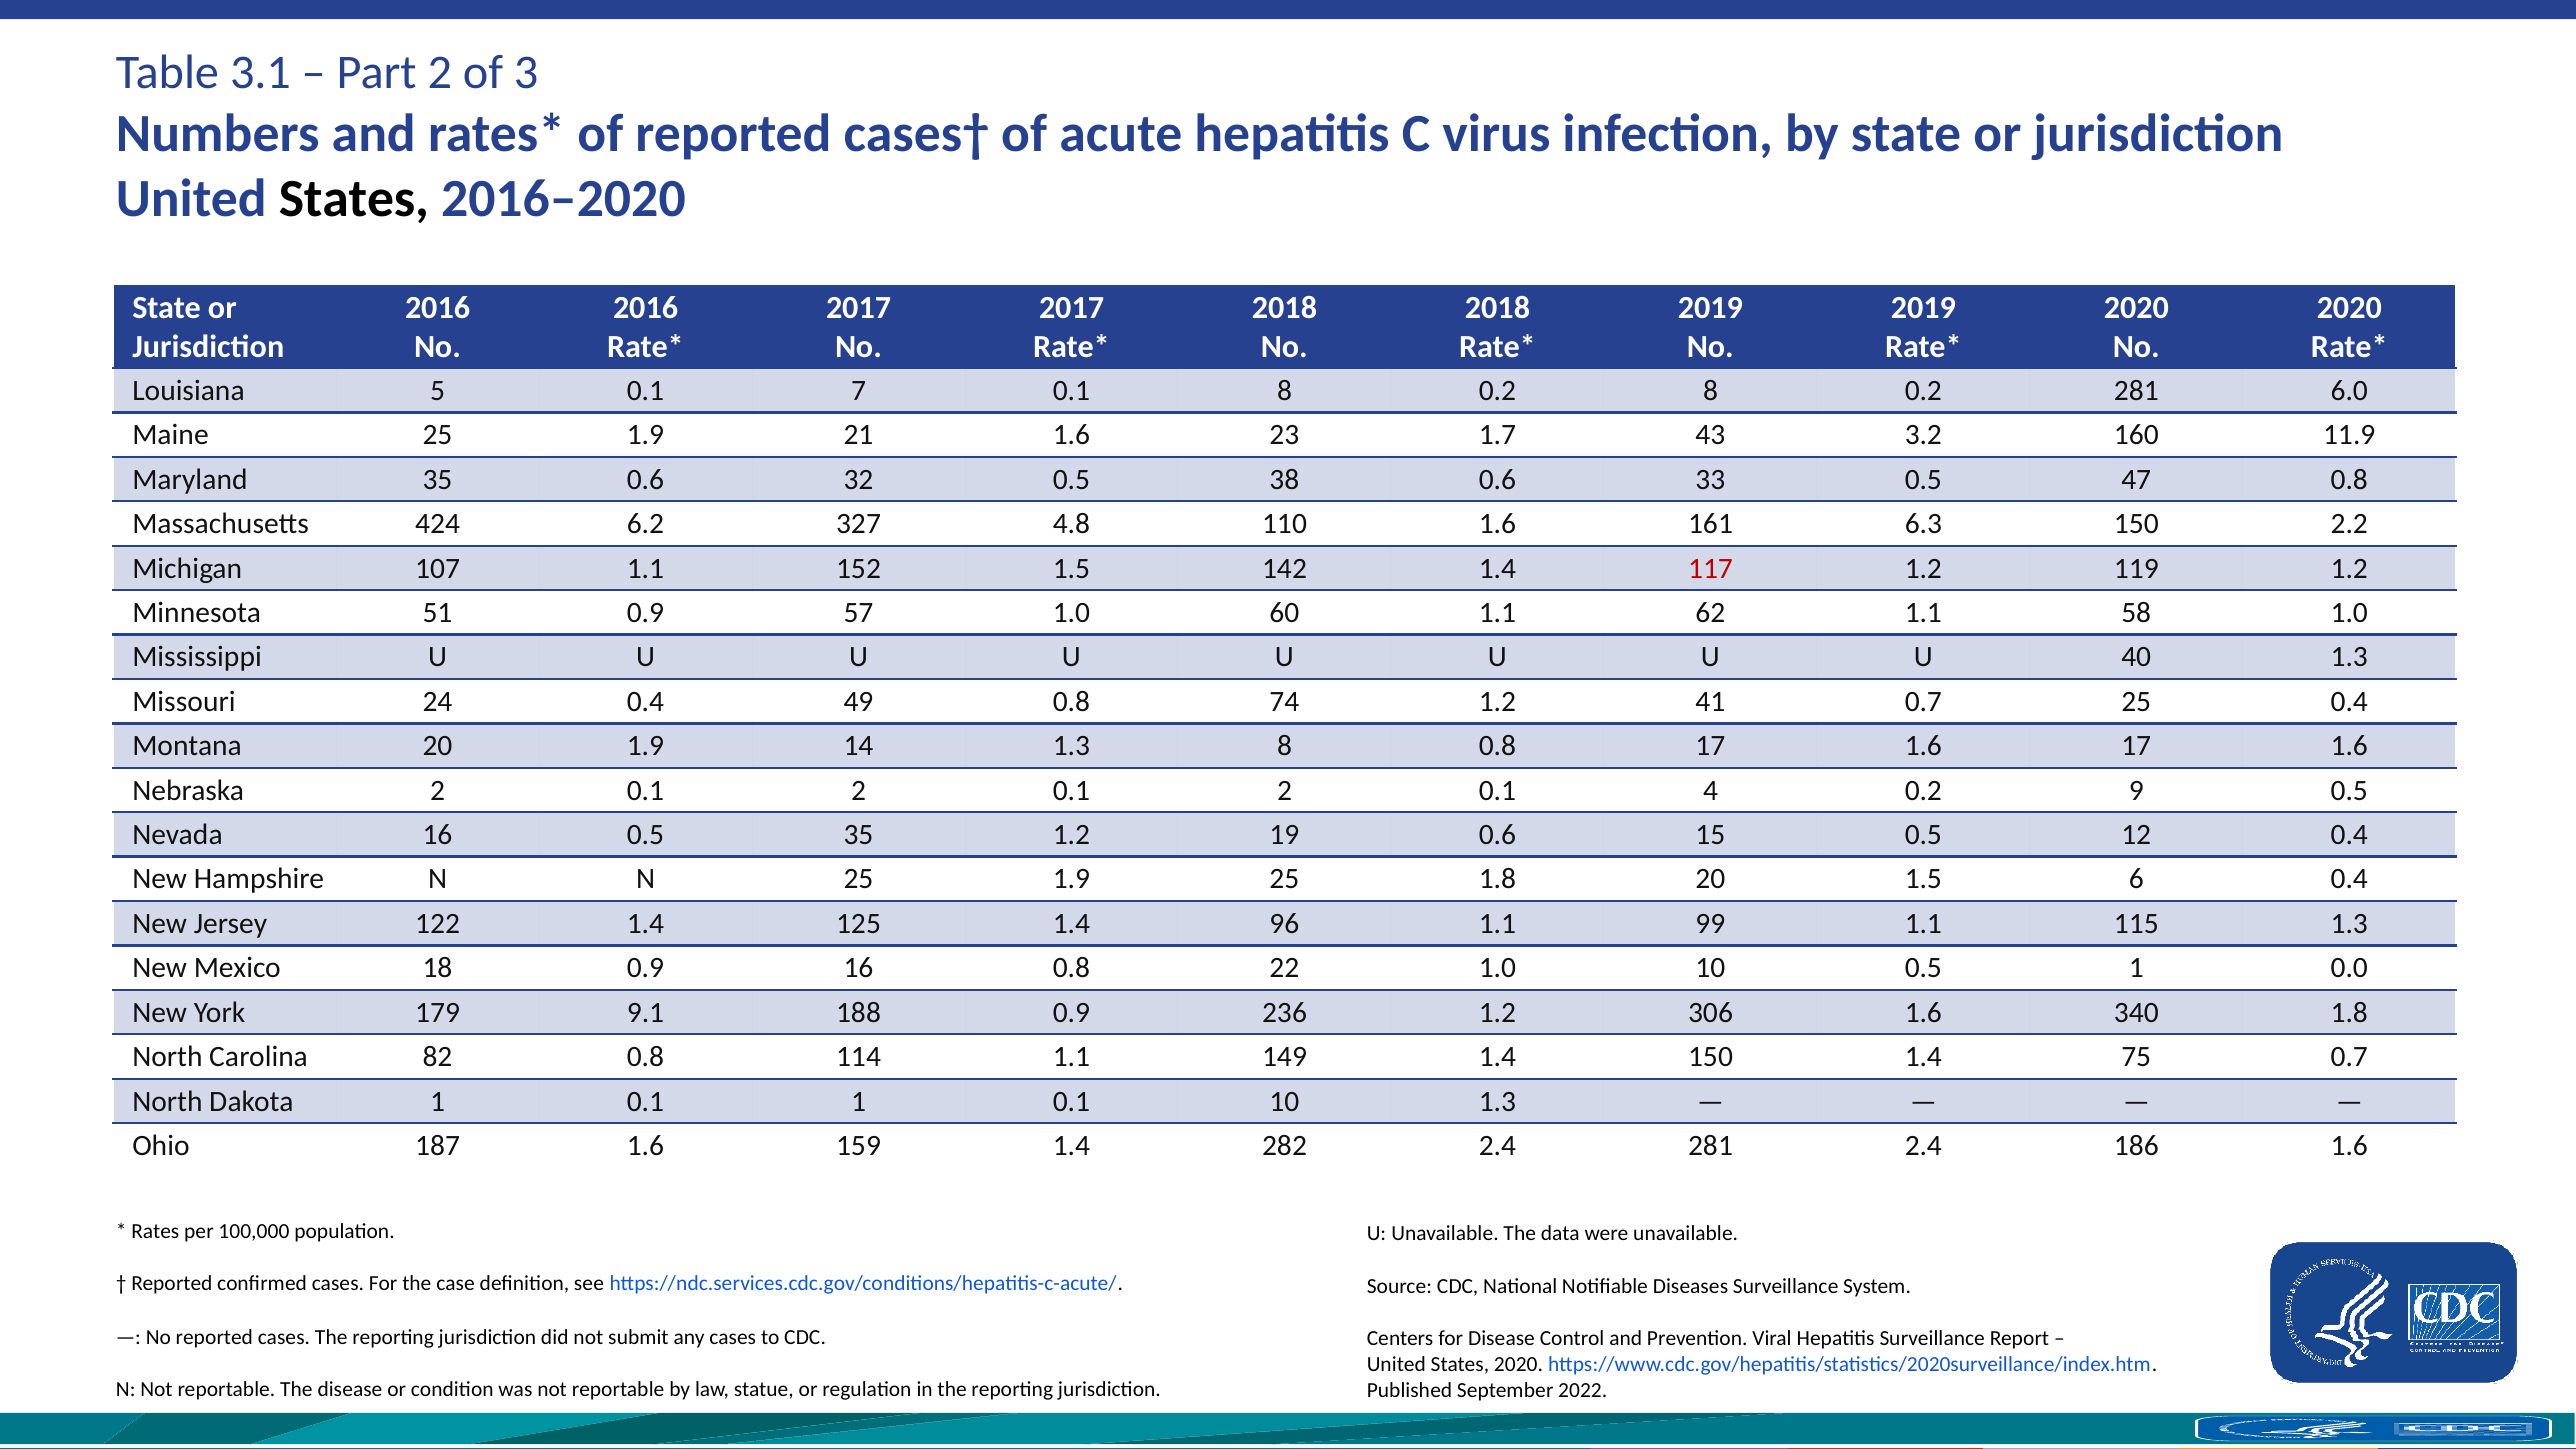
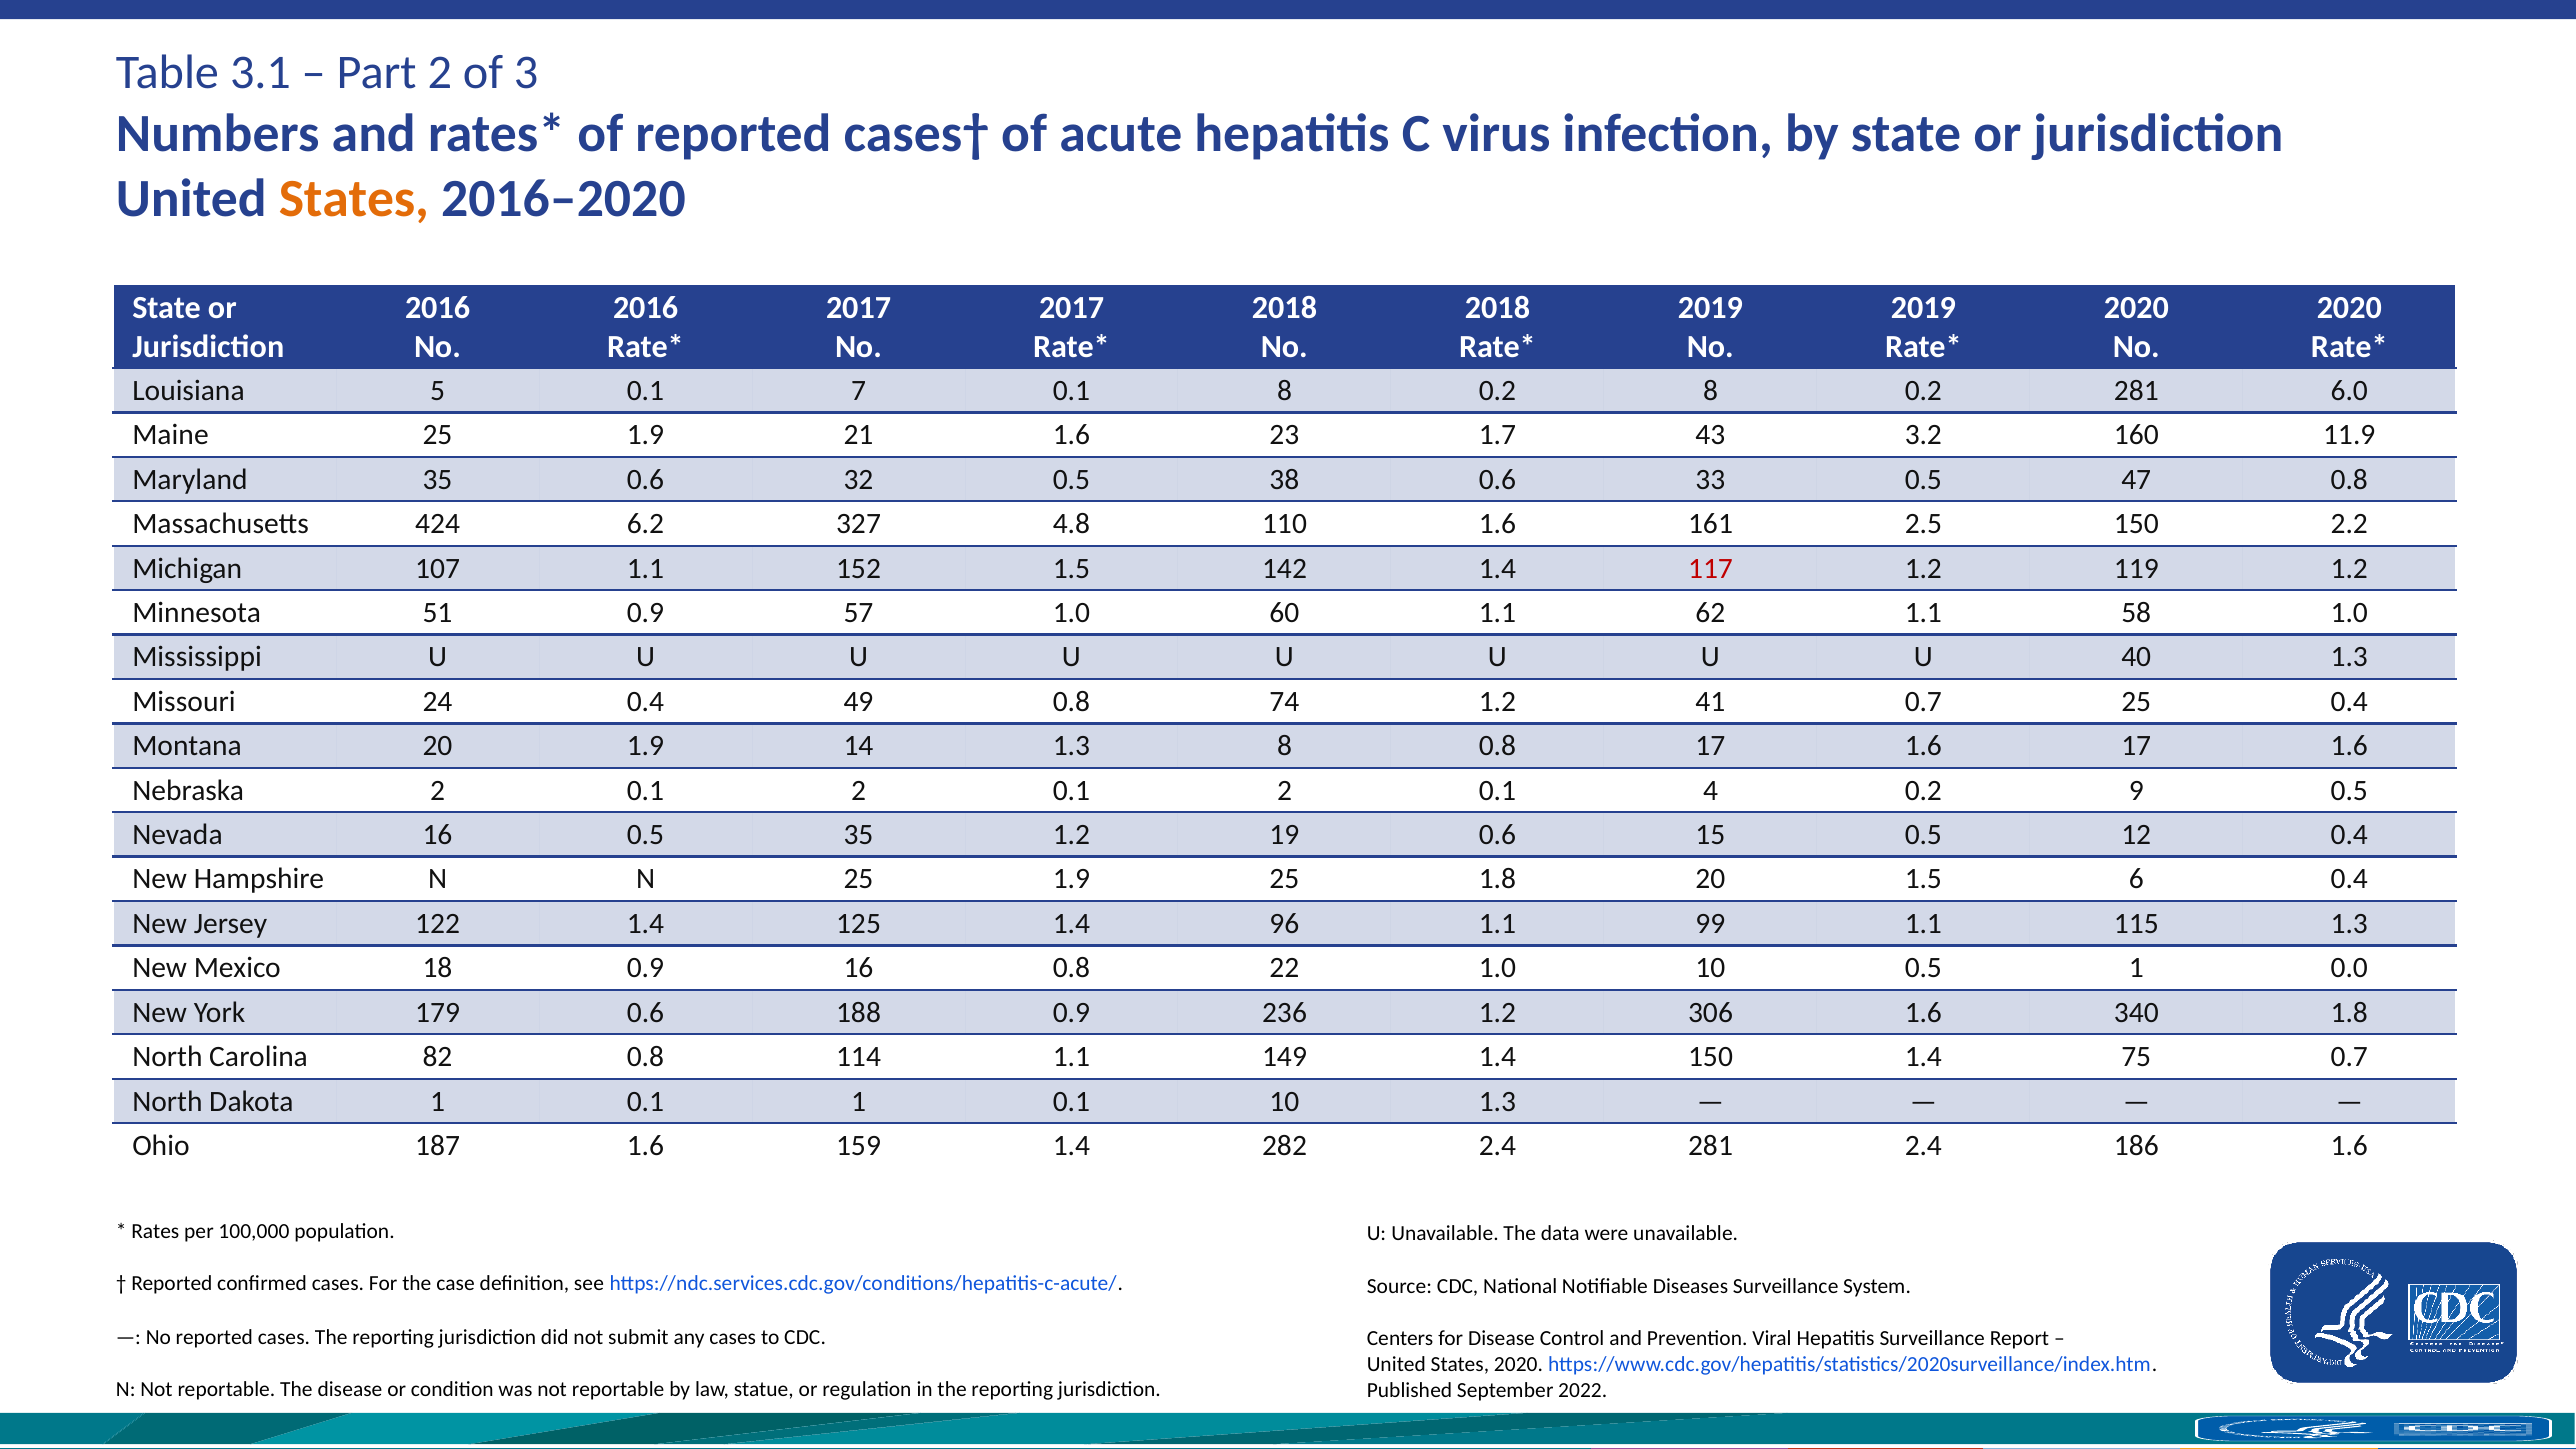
States colour: black -> orange (354, 198)
6.3: 6.3 -> 2.5 (1923, 524)
179 9.1: 9.1 -> 0.6 (646, 1012)
